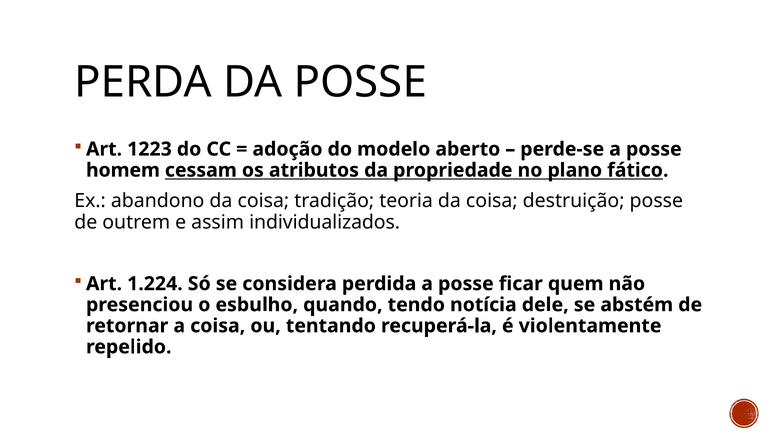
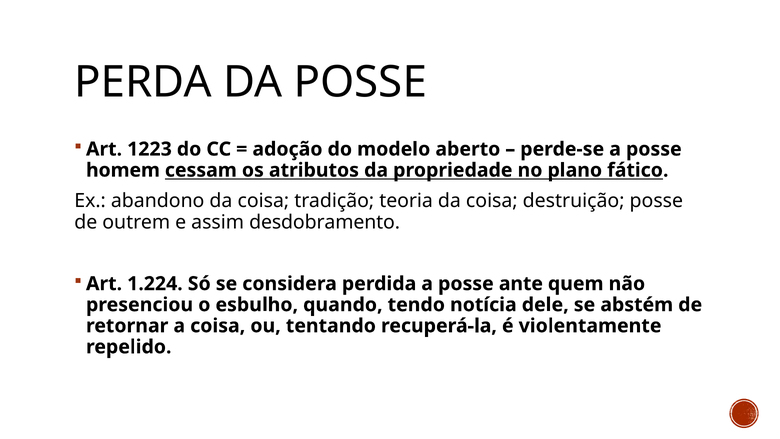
individualizados: individualizados -> desdobramento (325, 222)
ficar: ficar -> ante (521, 284)
